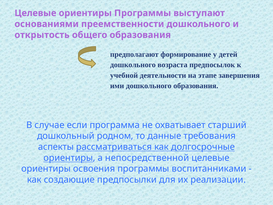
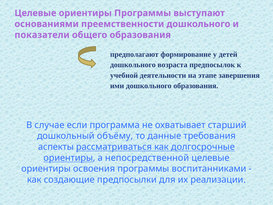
открытость: открытость -> показатели (42, 35)
родном: родном -> объёму (115, 136)
